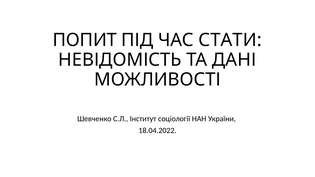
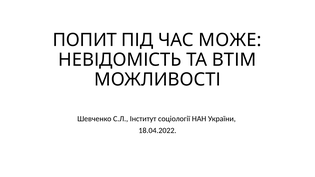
СТАТИ: СТАТИ -> МОЖЕ (230, 40)
ДАНІ: ДАНІ -> ВТІМ (234, 60)
